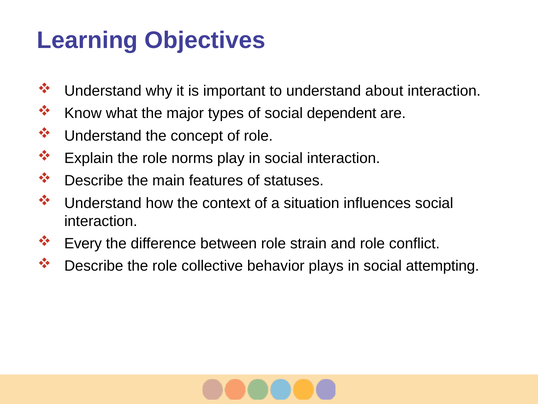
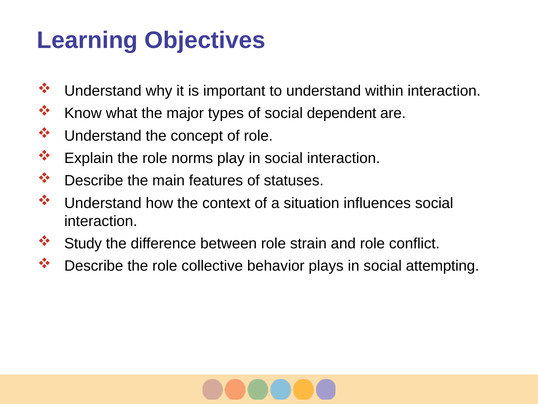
about: about -> within (384, 91)
Every: Every -> Study (83, 243)
